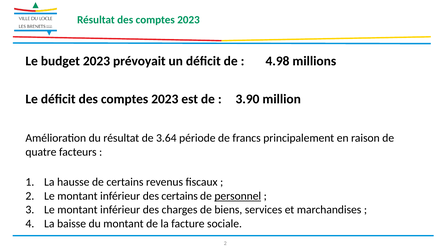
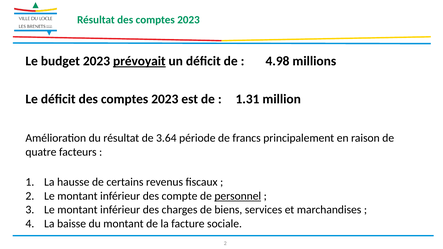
prévoyait underline: none -> present (139, 61)
3.90: 3.90 -> 1.31 (247, 99)
des certains: certains -> compte (180, 196)
